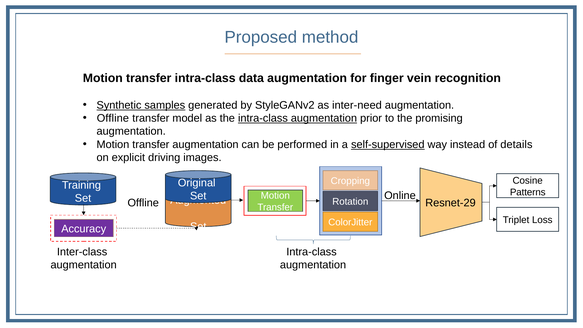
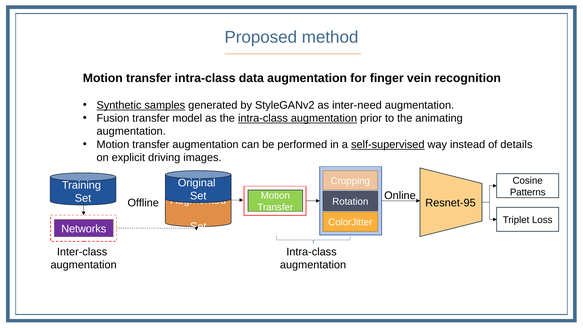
Offline: Offline -> Fusion (113, 118)
promising: promising -> animating (439, 118)
Resnet-29: Resnet-29 -> Resnet-95 (450, 203)
Accuracy: Accuracy -> Networks (84, 229)
